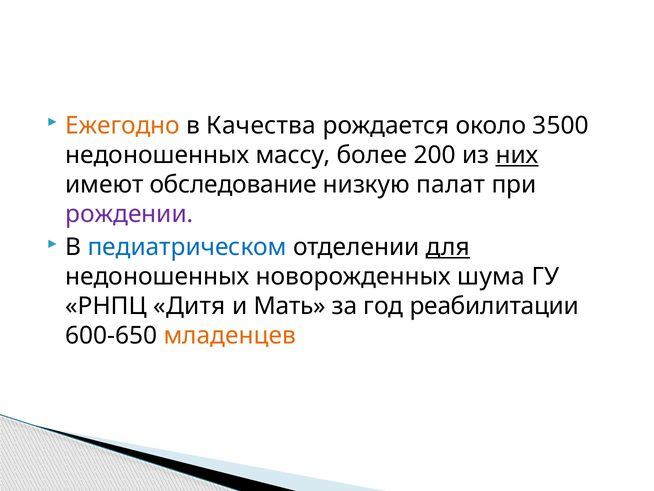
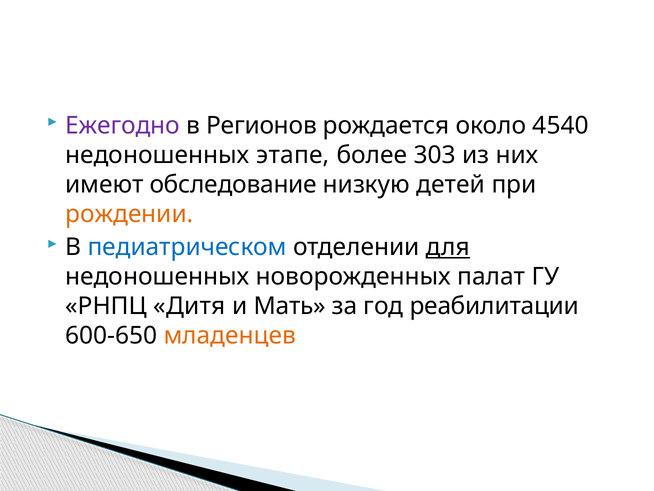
Ежегодно colour: orange -> purple (123, 126)
Качества: Качества -> Регионов (262, 126)
3500: 3500 -> 4540 (561, 126)
массу: массу -> этапе (293, 155)
200: 200 -> 303 (435, 155)
них underline: present -> none (517, 155)
палат: палат -> детей (451, 185)
рождении colour: purple -> orange (129, 214)
шума: шума -> палат (491, 277)
